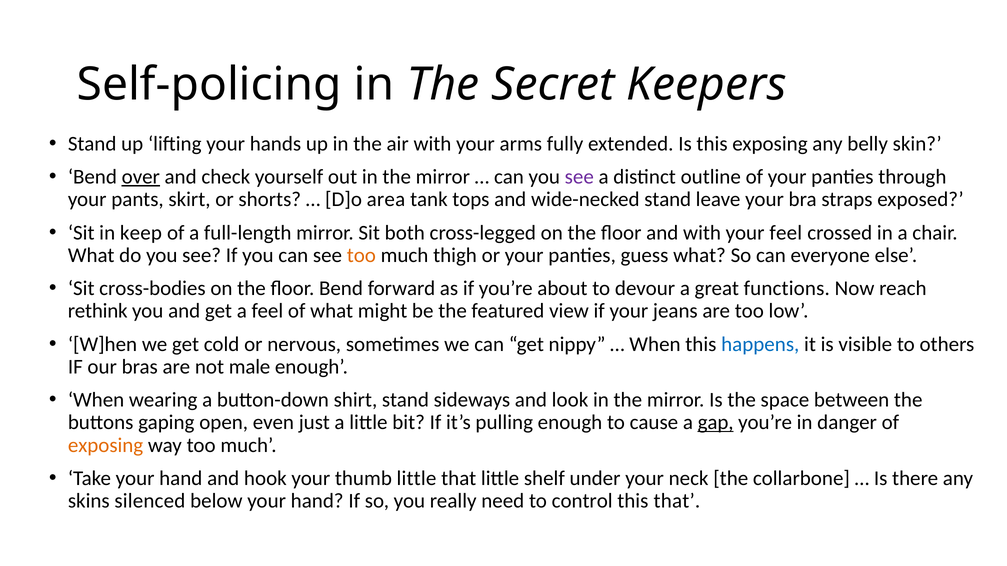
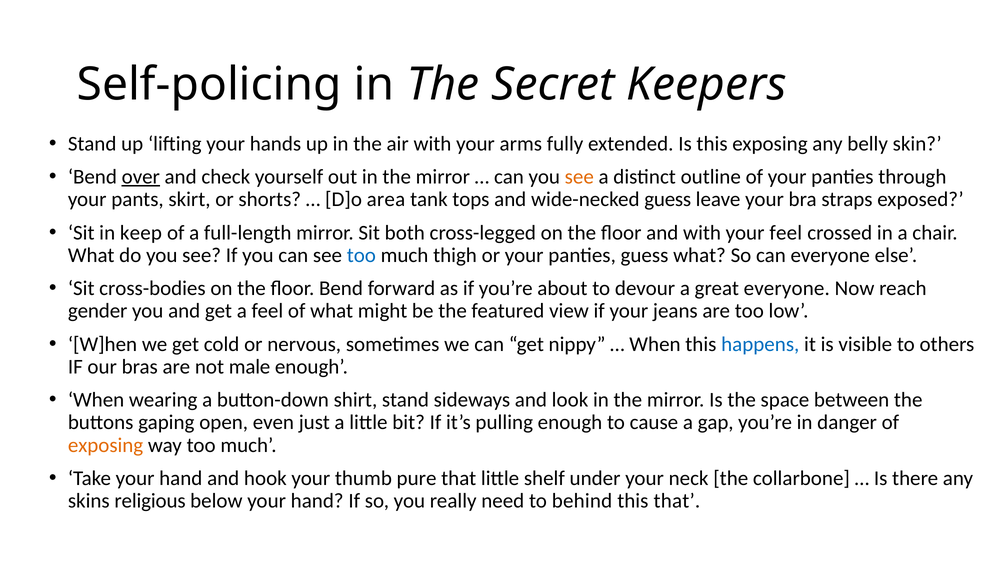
see colour: purple -> orange (579, 177)
wide-necked stand: stand -> guess (668, 200)
too colour: orange -> blue (361, 255)
great functions: functions -> everyone (787, 289)
rethink: rethink -> gender (98, 311)
gap underline: present -> none (716, 423)
thumb little: little -> pure (417, 479)
silenced: silenced -> religious (150, 501)
control: control -> behind (582, 501)
